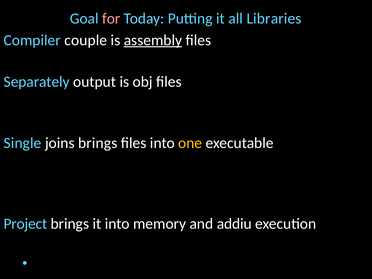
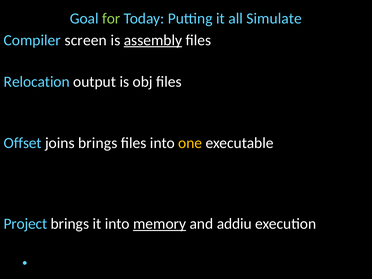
for colour: pink -> light green (111, 18)
Libraries: Libraries -> Simulate (274, 18)
couple: couple -> screen (86, 40)
Separately: Separately -> Relocation (37, 82)
Single: Single -> Offset (23, 143)
memory underline: none -> present (160, 224)
